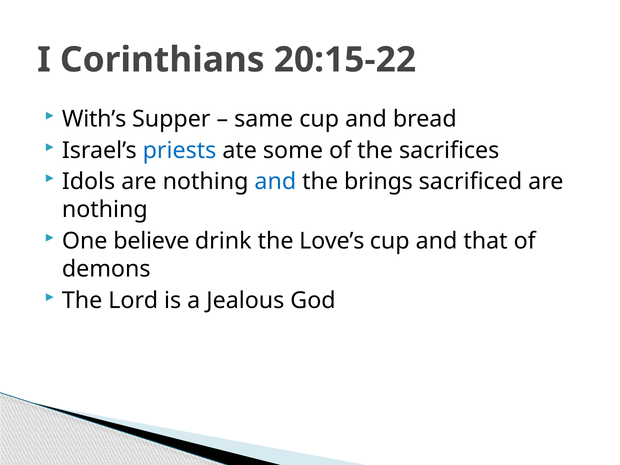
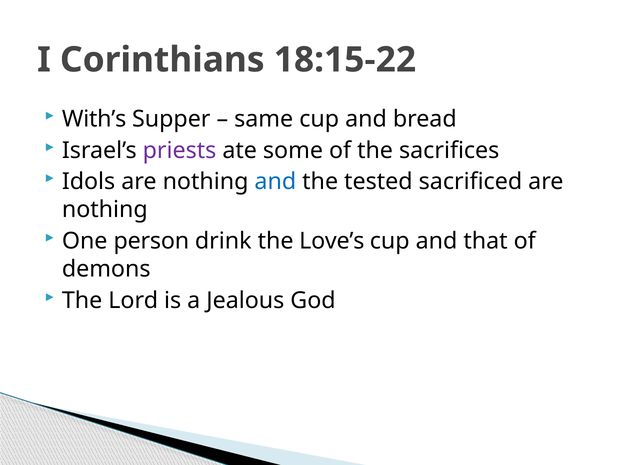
20:15-22: 20:15-22 -> 18:15-22 (345, 60)
priests colour: blue -> purple (180, 150)
brings: brings -> tested (378, 182)
believe: believe -> person (151, 241)
